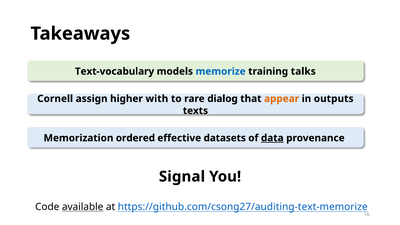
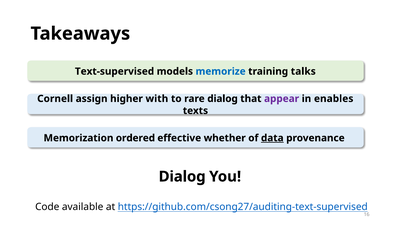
Text-vocabulary: Text-vocabulary -> Text-supervised (115, 71)
appear colour: orange -> purple (282, 99)
outputs: outputs -> enables (334, 99)
datasets: datasets -> whether (225, 138)
Signal: Signal -> Dialog (182, 177)
available underline: present -> none (83, 207)
https://github.com/csong27/auditing-text-memorize: https://github.com/csong27/auditing-text-memorize -> https://github.com/csong27/auditing-text-supervised (243, 207)
